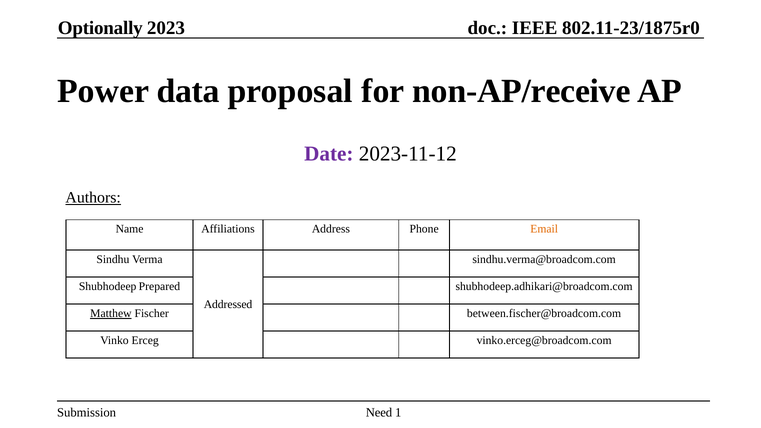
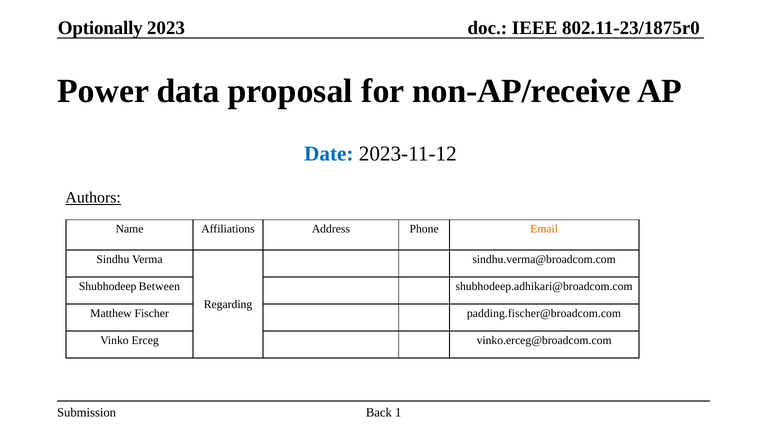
Date colour: purple -> blue (329, 154)
Prepared: Prepared -> Between (159, 287)
Addressed: Addressed -> Regarding (228, 304)
Matthew underline: present -> none (111, 314)
between.fischer@broadcom.com: between.fischer@broadcom.com -> padding.fischer@broadcom.com (544, 314)
Need: Need -> Back (379, 413)
